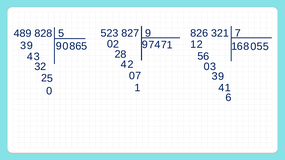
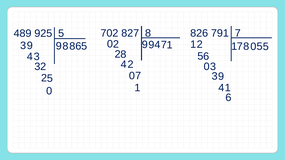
828: 828 -> 925 (43, 33)
523: 523 -> 702 (109, 33)
827 9: 9 -> 8 (148, 33)
321: 321 -> 791 (220, 33)
7: 7 -> 9 (151, 45)
6: 6 -> 7 (240, 47)
0: 0 -> 8 (65, 46)
